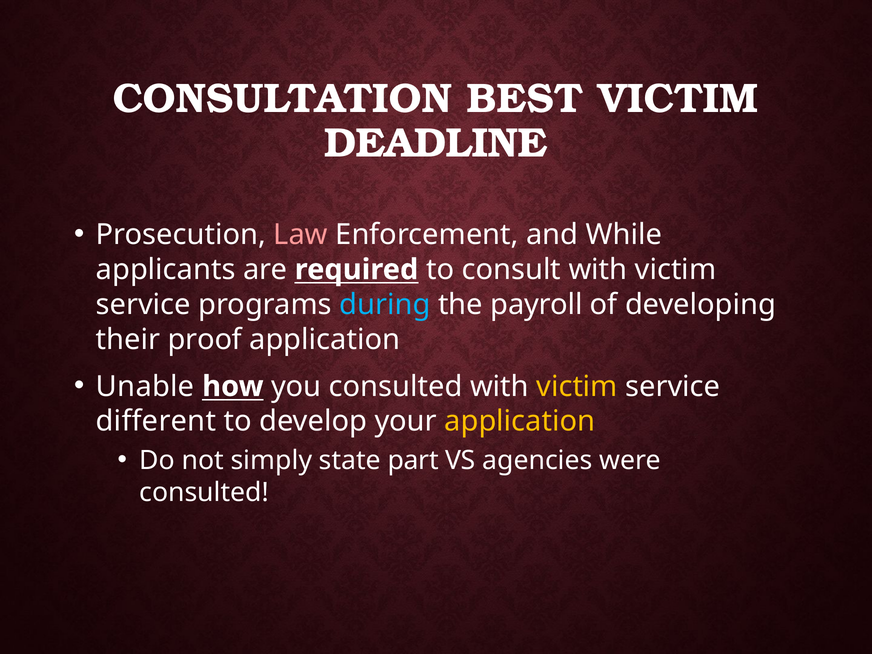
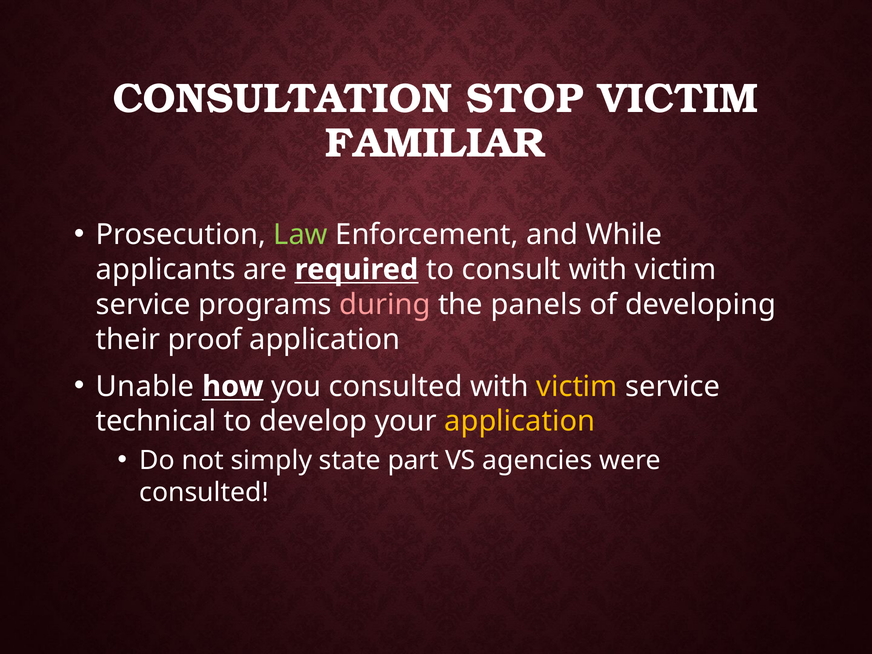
BEST: BEST -> STOP (525, 99)
DEADLINE: DEADLINE -> FAMILIAR (435, 143)
Law colour: pink -> light green (301, 235)
during colour: light blue -> pink (385, 305)
payroll: payroll -> panels (536, 305)
different: different -> technical (156, 421)
